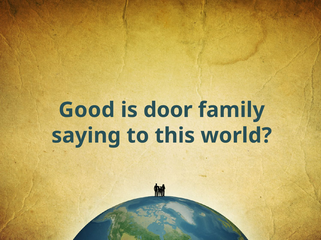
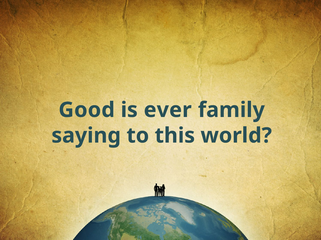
door: door -> ever (168, 110)
